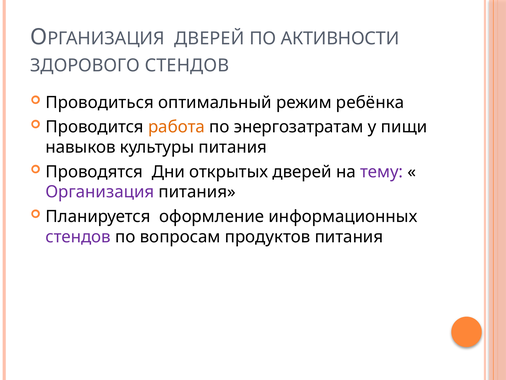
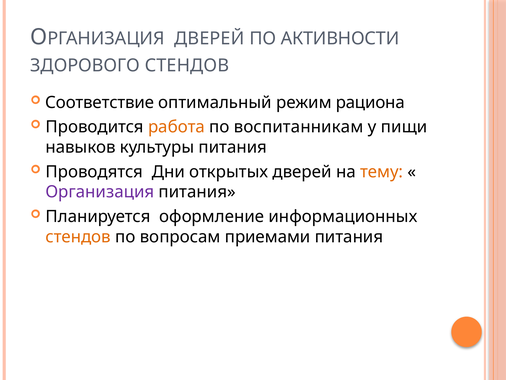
Проводиться: Проводиться -> Соответствие (100, 102)
ребёнка: ребёнка -> рациона (370, 102)
энергозатратам: энергозатратам -> воспитанникам (299, 127)
тему colour: purple -> orange (382, 172)
стендов colour: purple -> orange (78, 236)
продуктов: продуктов -> приемами (268, 236)
